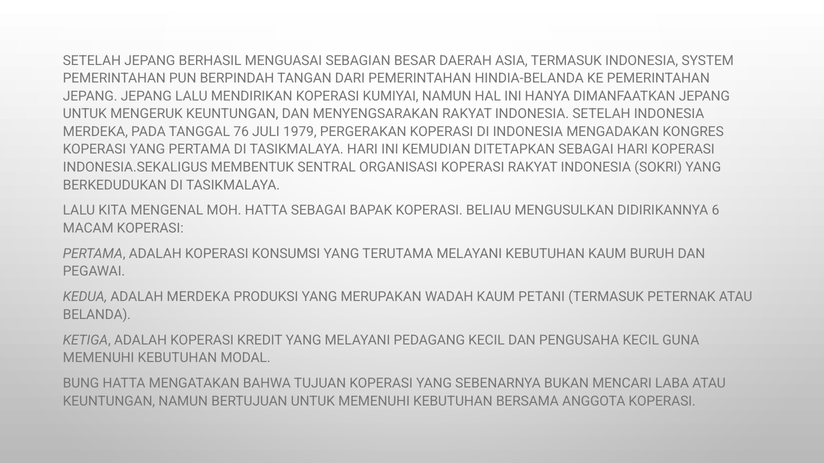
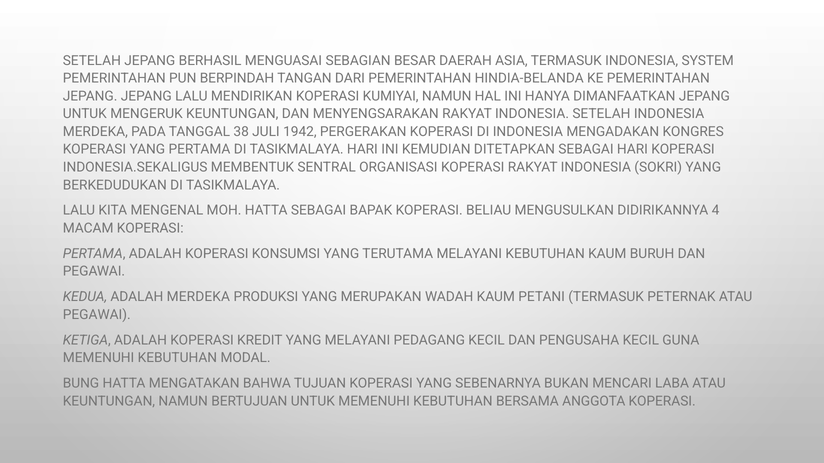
76: 76 -> 38 (241, 132)
1979: 1979 -> 1942 (300, 132)
6: 6 -> 4 (715, 211)
BELANDA: BELANDA -> PEGAWAI (97, 315)
